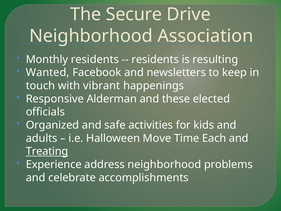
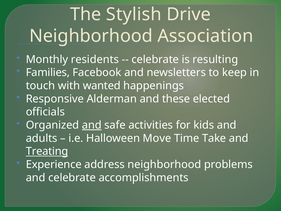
Secure: Secure -> Stylish (134, 14)
residents: residents -> celebrate (155, 59)
Wanted: Wanted -> Families (48, 72)
vibrant: vibrant -> wanted (102, 86)
and underline: none -> present (92, 125)
Each: Each -> Take (214, 138)
